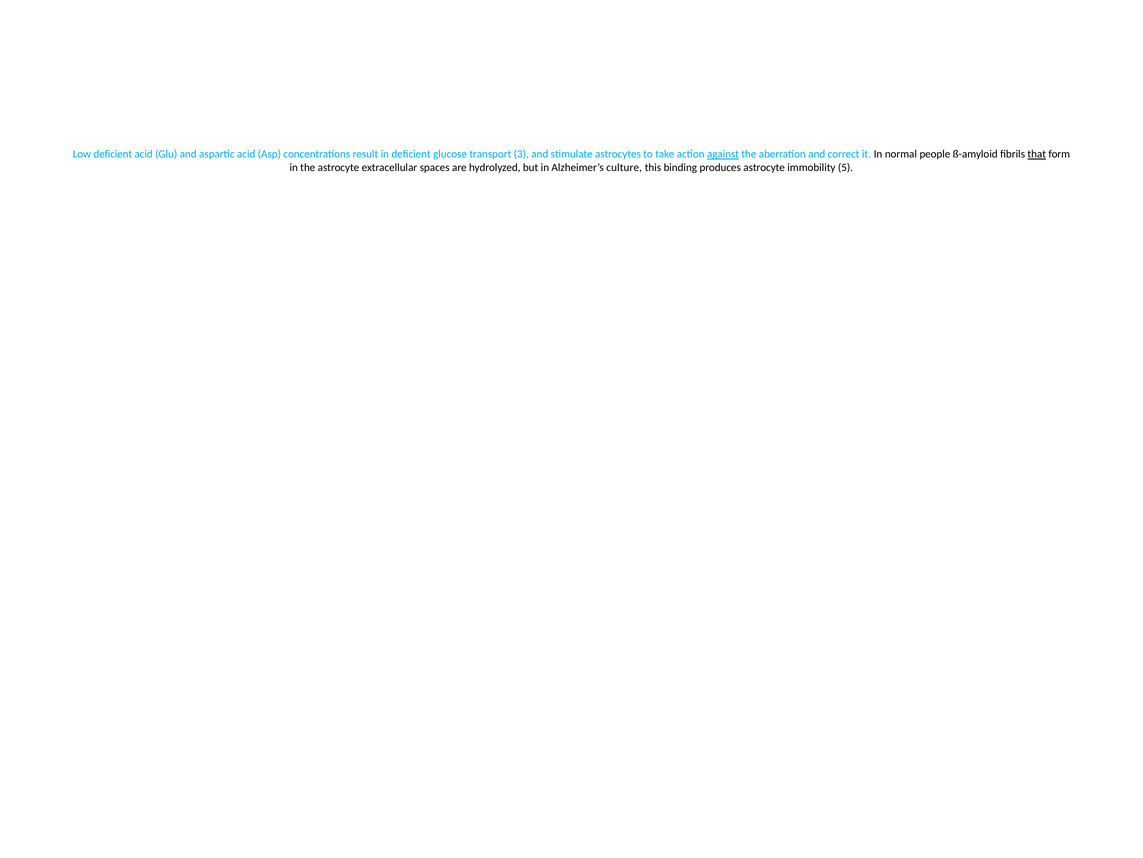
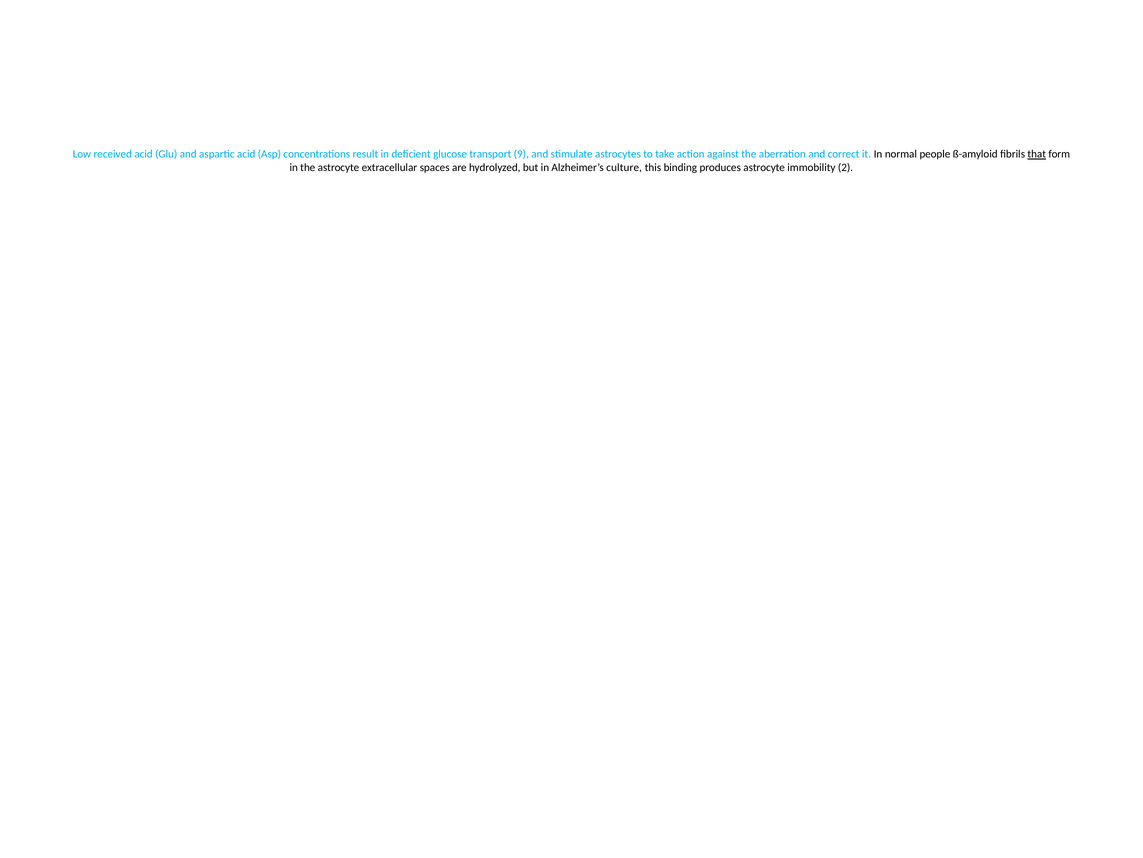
Low deficient: deficient -> received (113, 154)
3: 3 -> 9 (521, 154)
against underline: present -> none (723, 154)
5: 5 -> 2 (846, 167)
